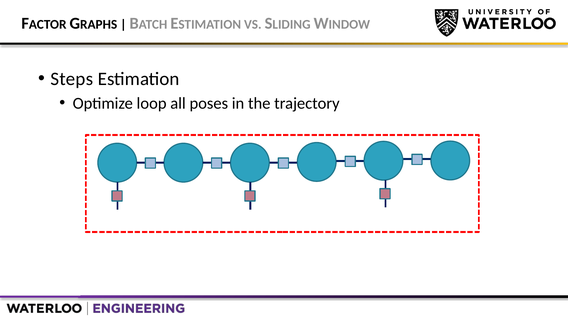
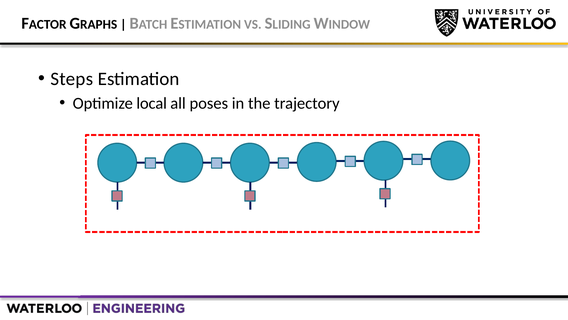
loop: loop -> local (152, 103)
